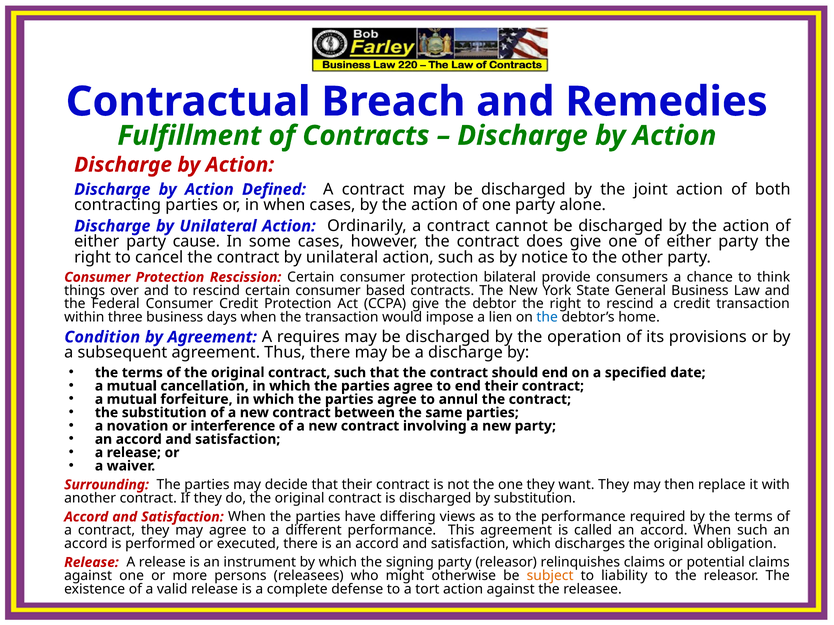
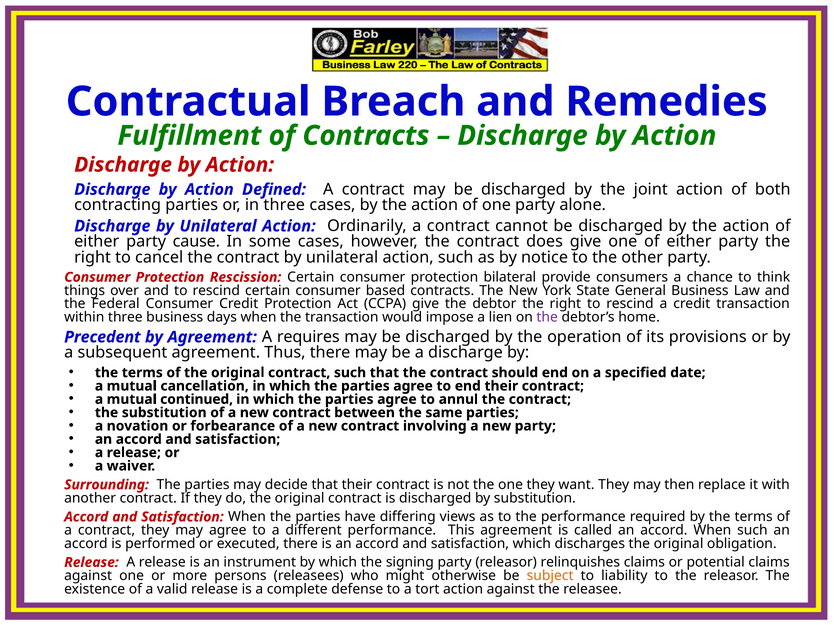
in when: when -> three (284, 205)
the colour: blue -> purple (547, 317)
Condition: Condition -> Precedent (102, 337)
forfeiture: forfeiture -> continued (197, 400)
interference: interference -> forbearance (233, 426)
